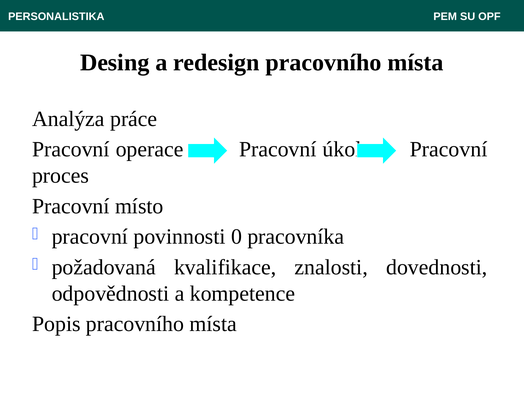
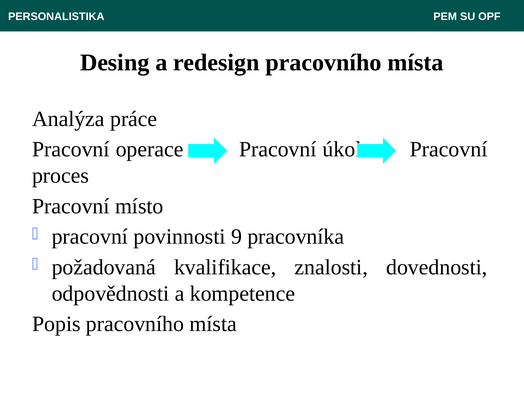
0: 0 -> 9 (236, 237)
